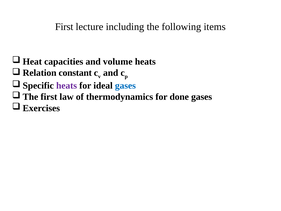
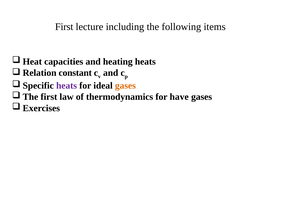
volume: volume -> heating (118, 62)
gases colour: blue -> orange (125, 86)
done: done -> have (179, 97)
